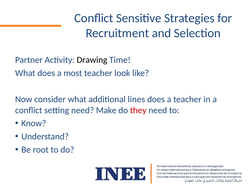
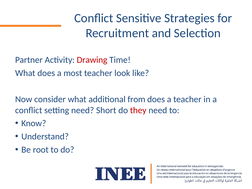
Drawing colour: black -> red (92, 60)
lines: lines -> from (136, 99)
Make: Make -> Short (106, 110)
